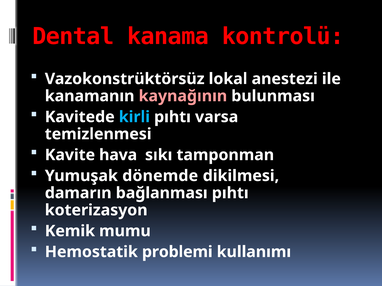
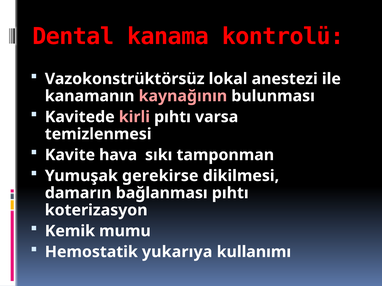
kirli colour: light blue -> pink (134, 117)
dönemde: dönemde -> gerekirse (160, 176)
problemi: problemi -> yukarıya (177, 252)
